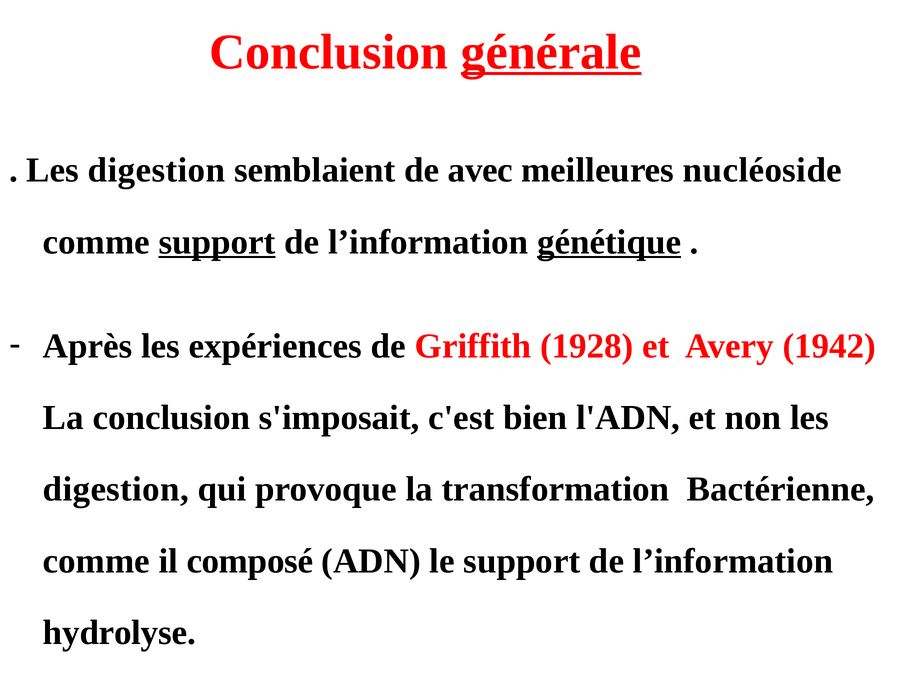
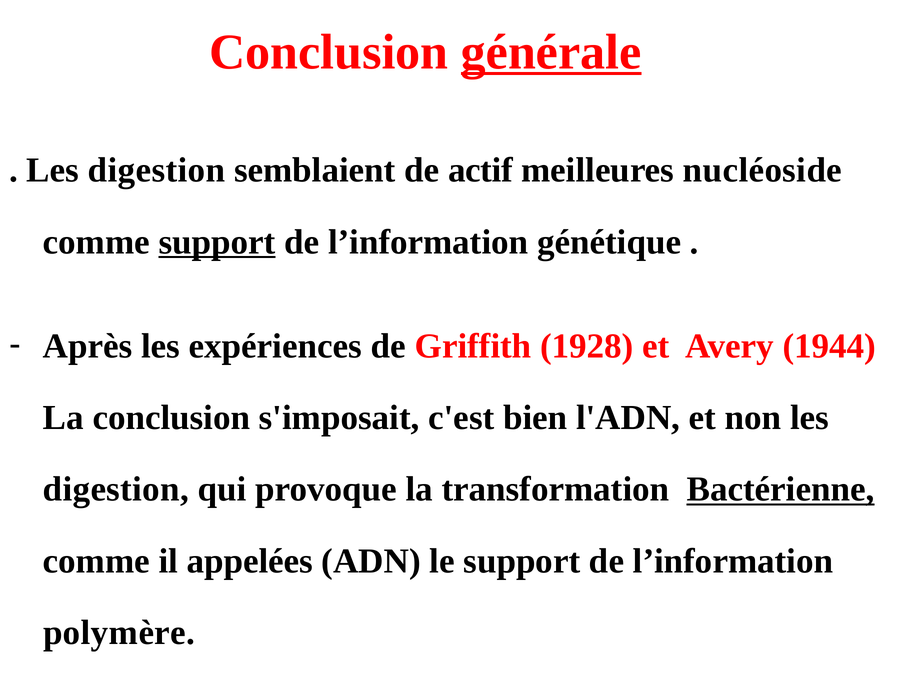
avec: avec -> actif (480, 170)
génétique underline: present -> none (609, 242)
1942: 1942 -> 1944 (829, 346)
Bactérienne underline: none -> present (781, 490)
composé: composé -> appelées (250, 561)
hydrolyse: hydrolyse -> polymère (119, 633)
